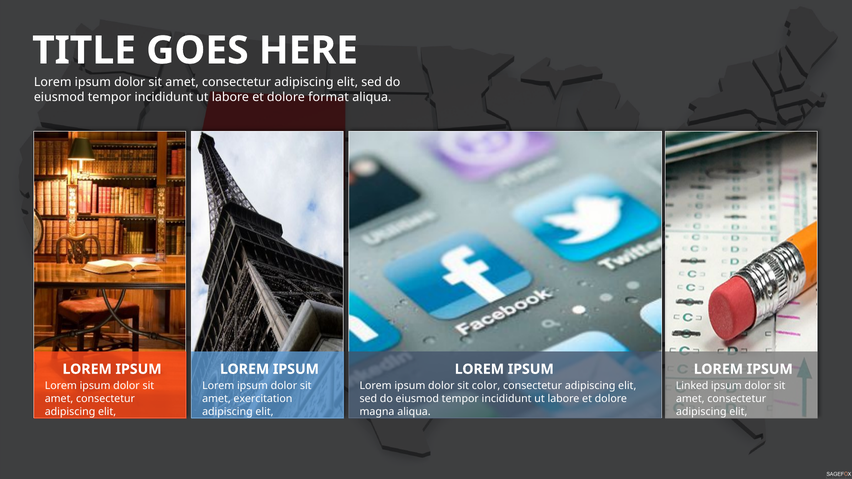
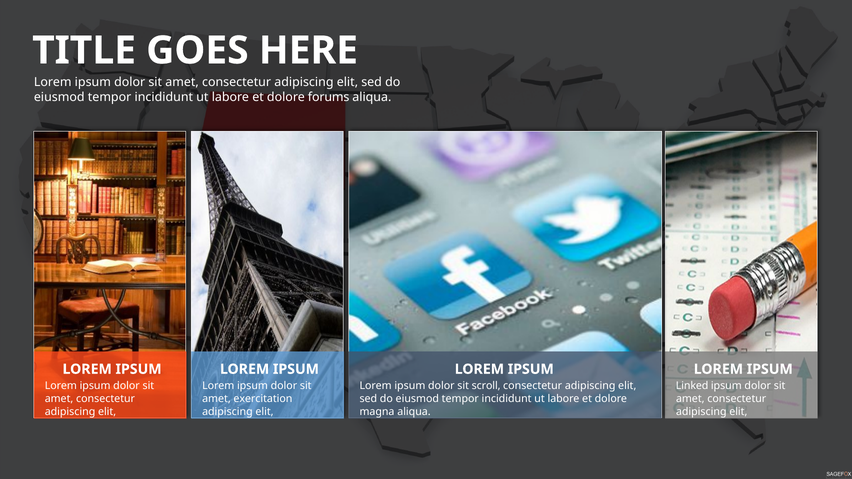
format: format -> forums (329, 97)
color: color -> scroll (486, 386)
